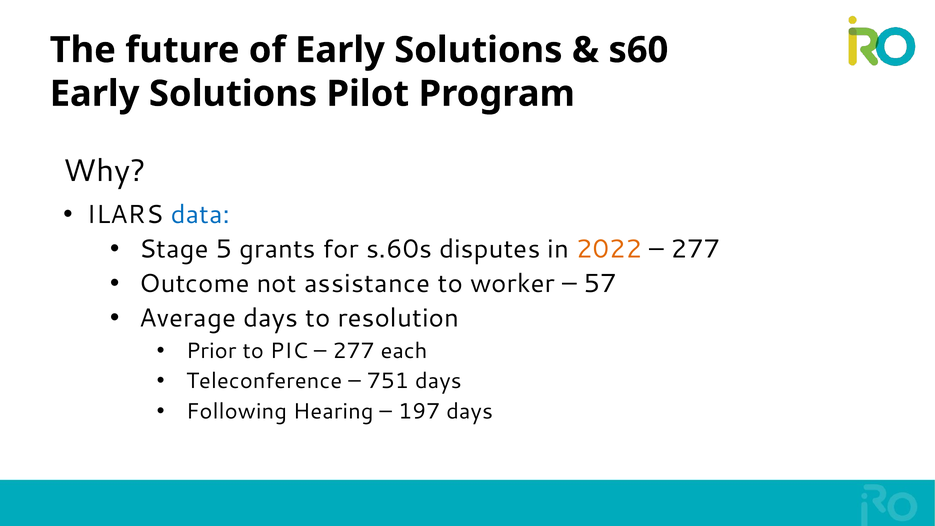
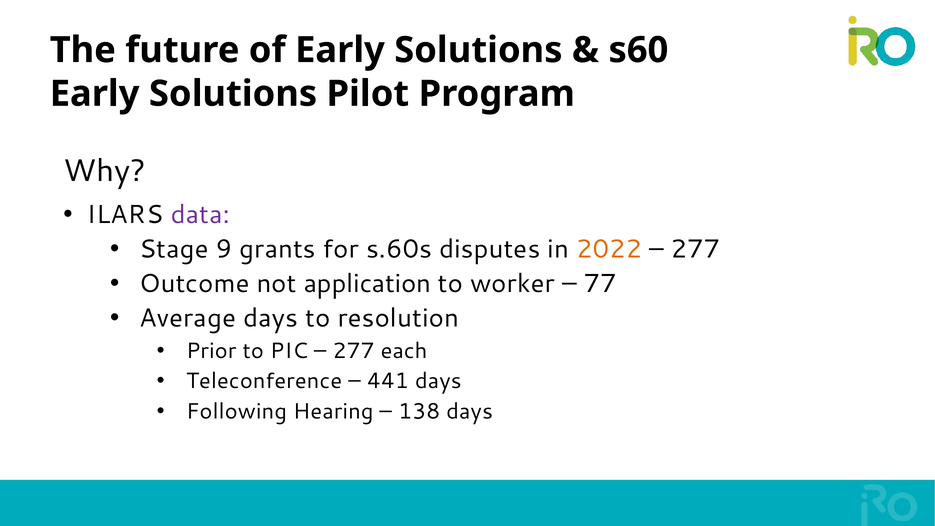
data colour: blue -> purple (200, 215)
5: 5 -> 9 (224, 249)
assistance: assistance -> application (367, 284)
57: 57 -> 77 (600, 284)
751: 751 -> 441 (388, 381)
197: 197 -> 138 (419, 411)
